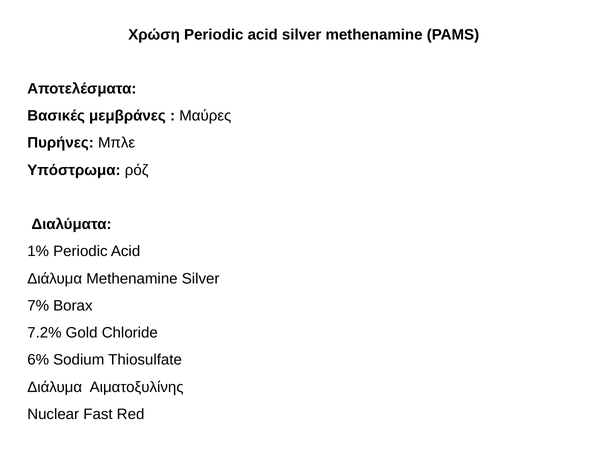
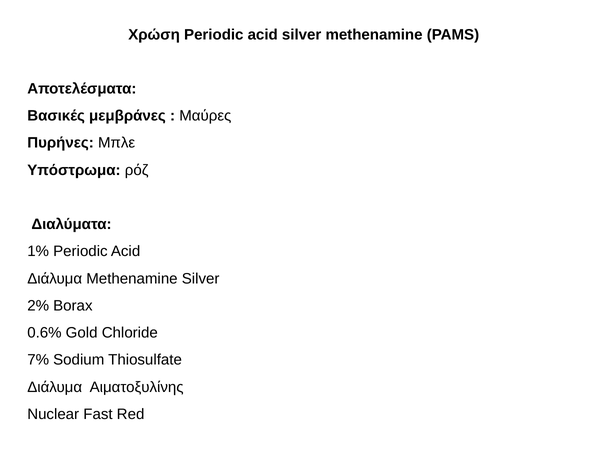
7%: 7% -> 2% (38, 306)
7.2%: 7.2% -> 0.6% (44, 333)
6%: 6% -> 7% (38, 360)
